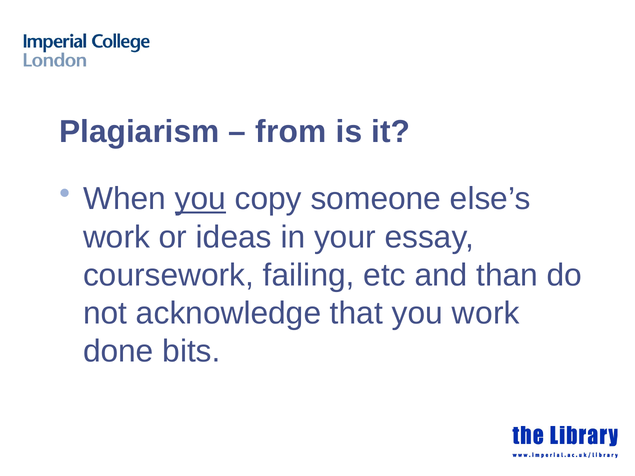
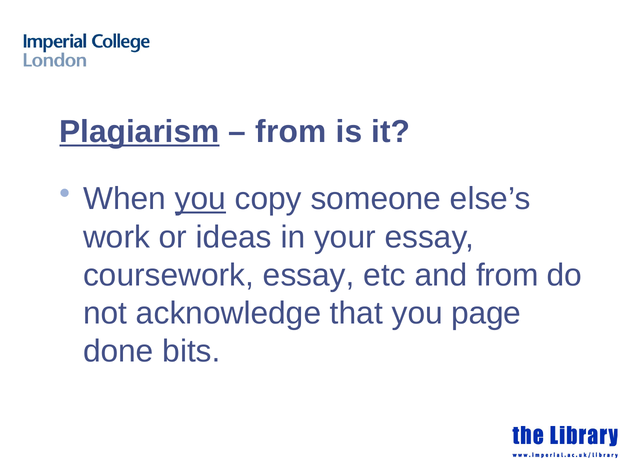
Plagiarism underline: none -> present (139, 132)
coursework failing: failing -> essay (309, 275)
and than: than -> from (507, 275)
you work: work -> page (486, 313)
